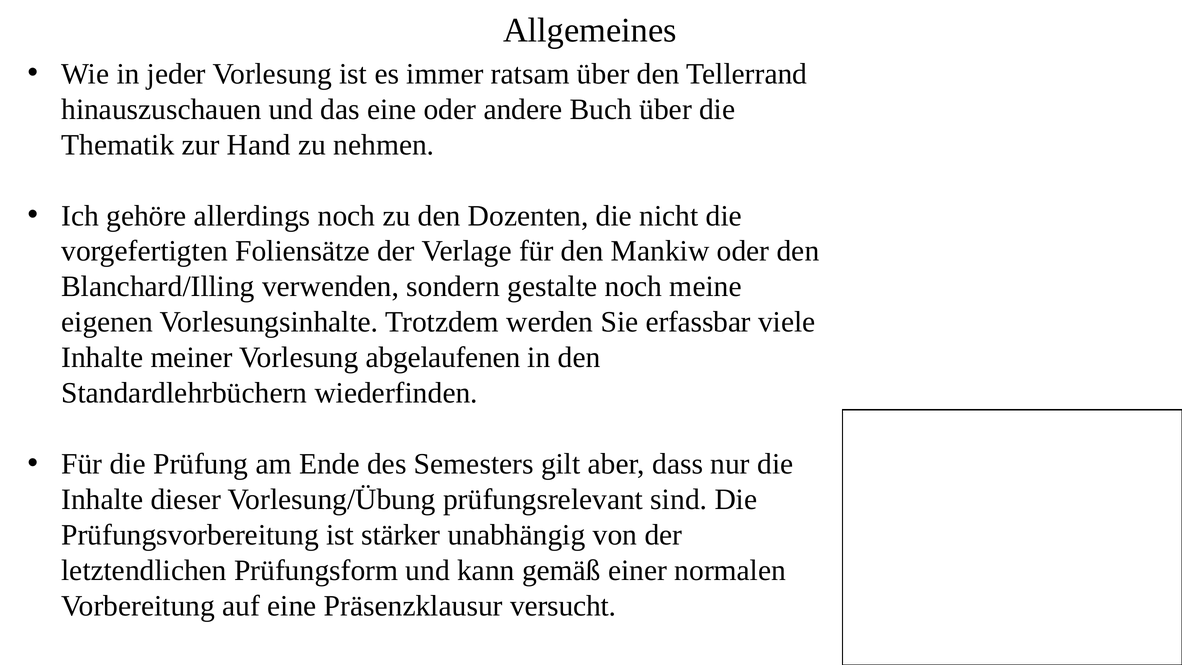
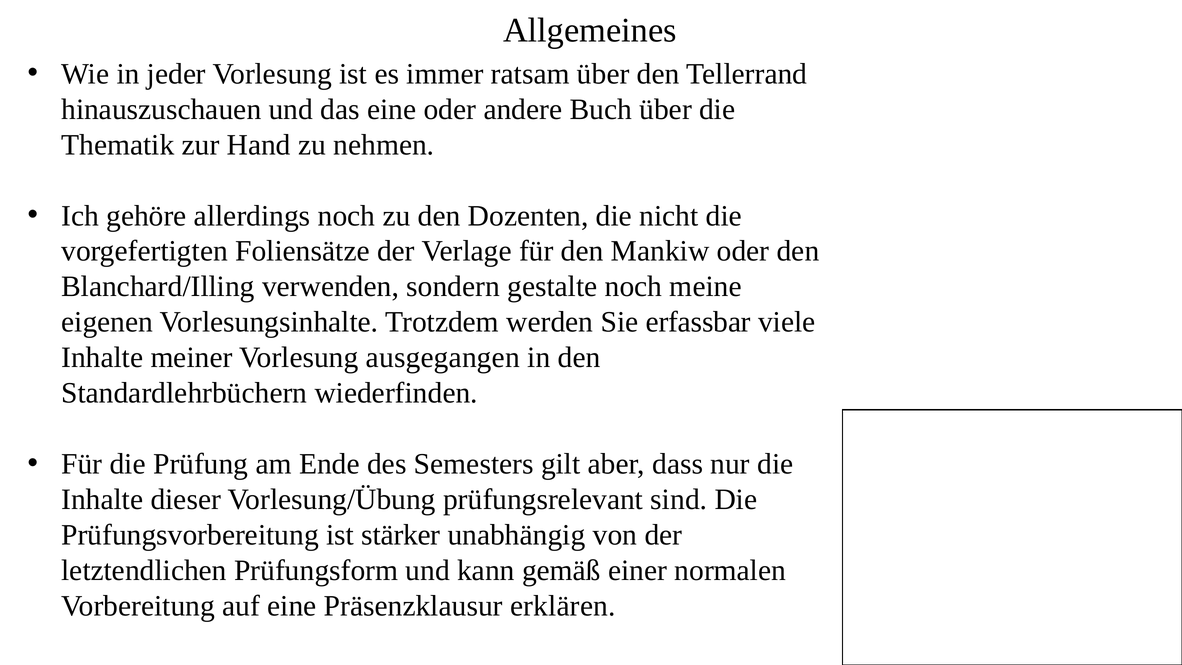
abgelaufenen: abgelaufenen -> ausgegangen (443, 358)
versucht: versucht -> erklären (563, 606)
